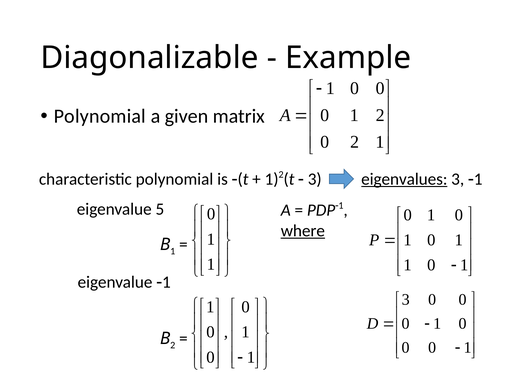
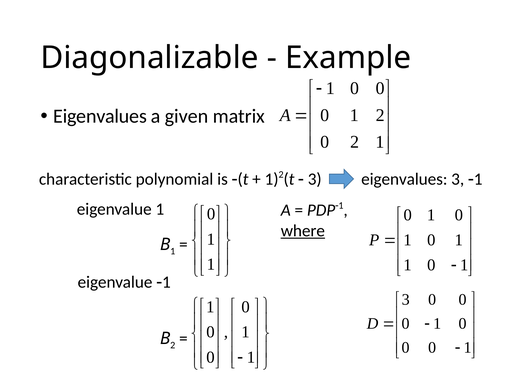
Polynomial: Polynomial -> Eigenvalues (100, 116)
eigenvalues underline: present -> none (404, 179)
eigenvalue 5: 5 -> 1 (160, 209)
